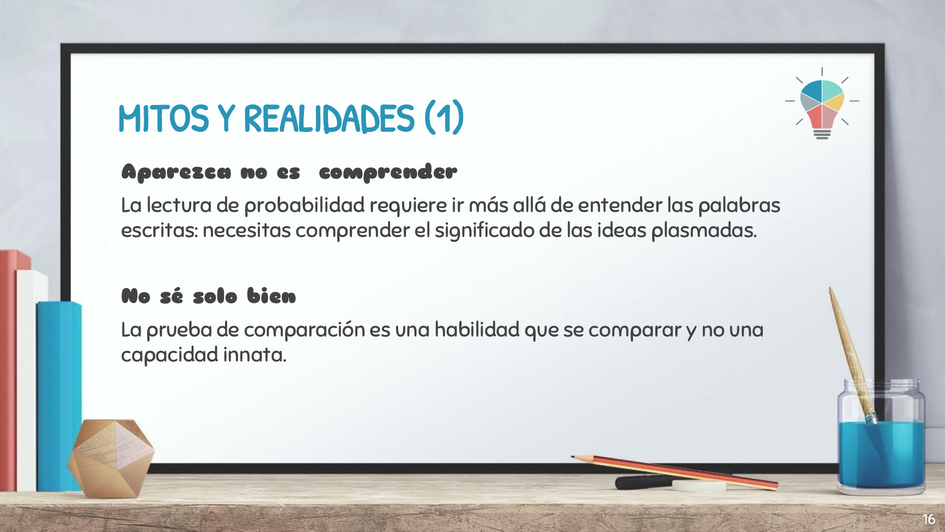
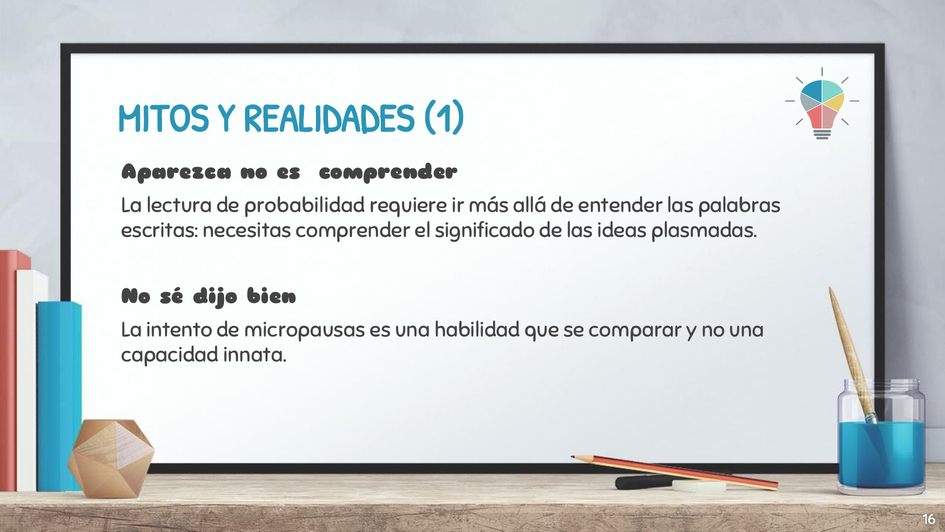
solo: solo -> dijo (215, 296)
prueba: prueba -> intento (179, 329)
comparación: comparación -> micropausas (305, 329)
